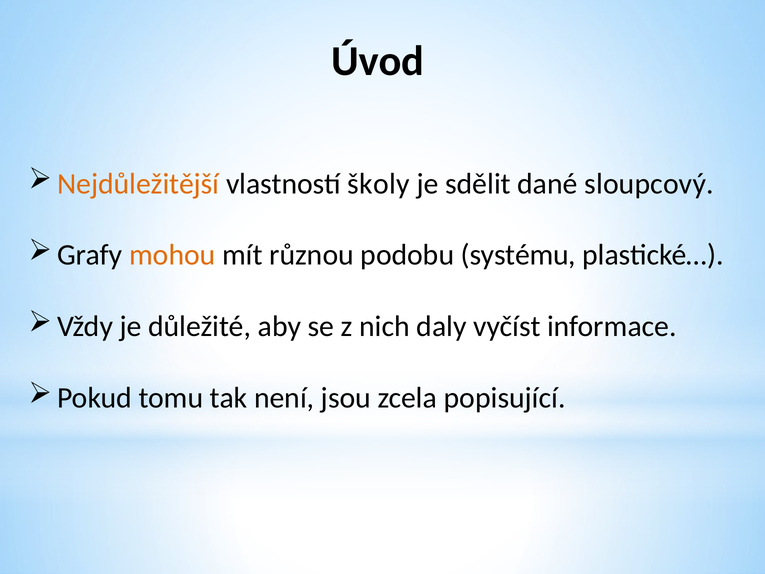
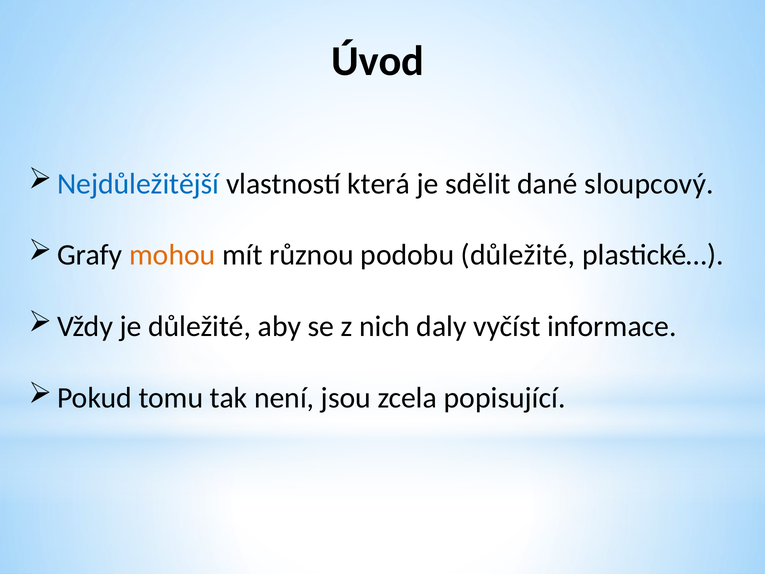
Nejdůležitější colour: orange -> blue (138, 184)
školy: školy -> která (379, 184)
podobu systému: systému -> důležité (518, 255)
